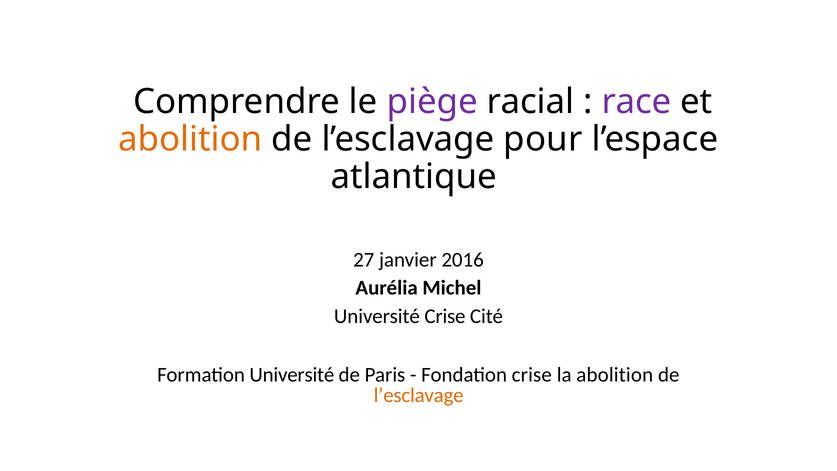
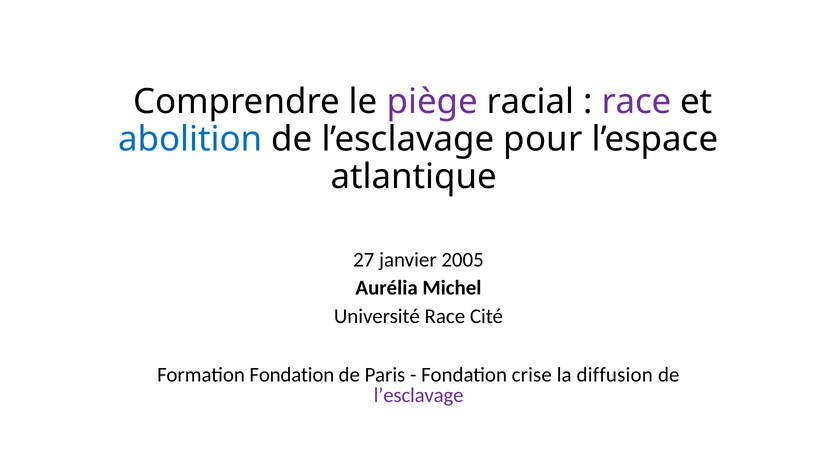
abolition colour: orange -> blue (190, 139)
2016: 2016 -> 2005 (463, 260)
Université Crise: Crise -> Race (445, 316)
Formation Université: Université -> Fondation (292, 375)
la abolition: abolition -> diffusion (615, 375)
l’esclavage colour: orange -> purple (419, 395)
